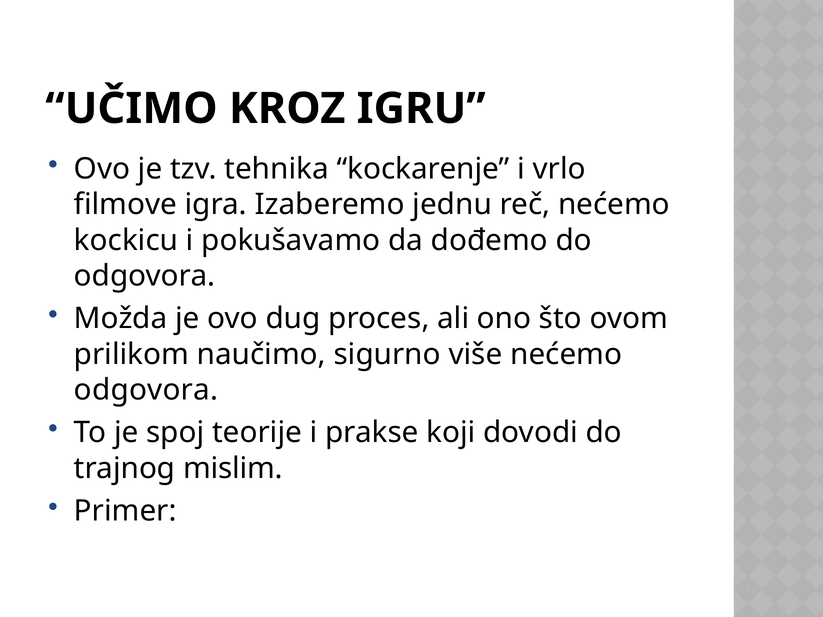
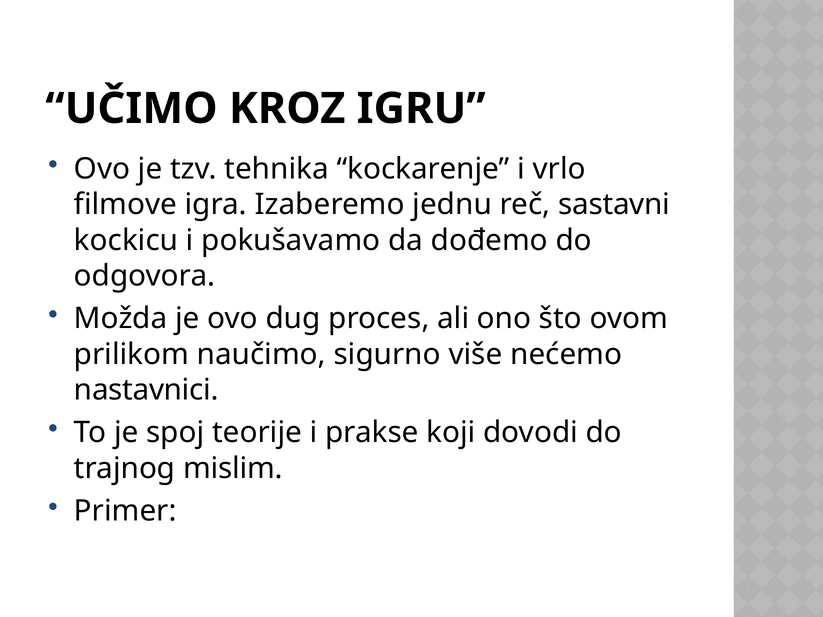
reč nećemo: nećemo -> sastavni (614, 205)
odgovora: odgovora -> nastavnici (146, 390)
